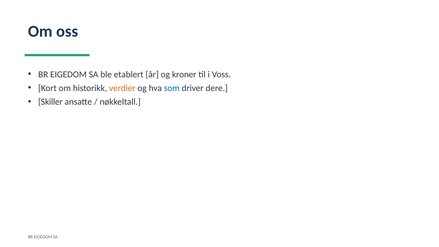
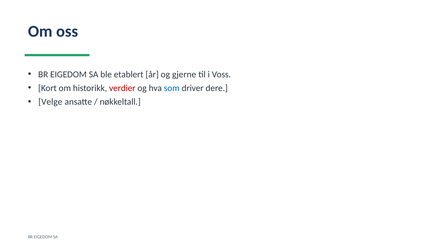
kroner: kroner -> gjerne (184, 74)
verdier colour: orange -> red (122, 88)
Skiller: Skiller -> Velge (50, 102)
